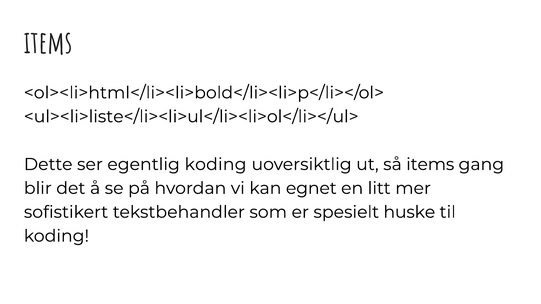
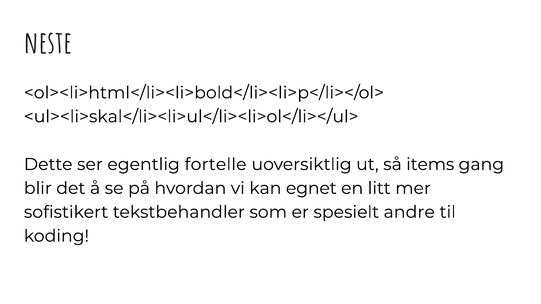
items: items -> neste (48, 43)
<ul><li>liste</li><li>ul</li><li>ol</li></ul>: <ul><li>liste</li><li>ul</li><li>ol</li></ul> -> <ul><li>skal</li><li>ul</li><li>ol</li></ul> (191, 117)
egentlig koding: koding -> fortelle (216, 165)
huske: huske -> andre (409, 212)
